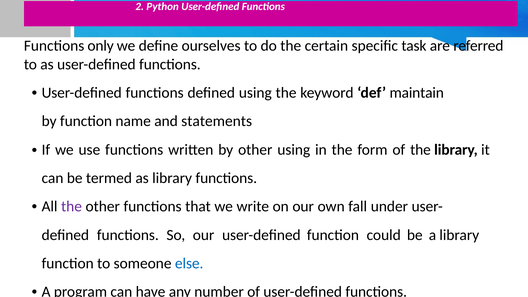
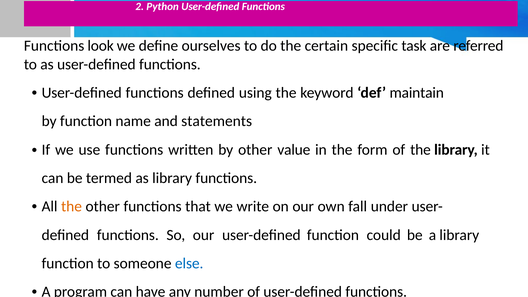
only: only -> look (101, 46)
other using: using -> value (294, 150)
the colour: purple -> orange (72, 206)
